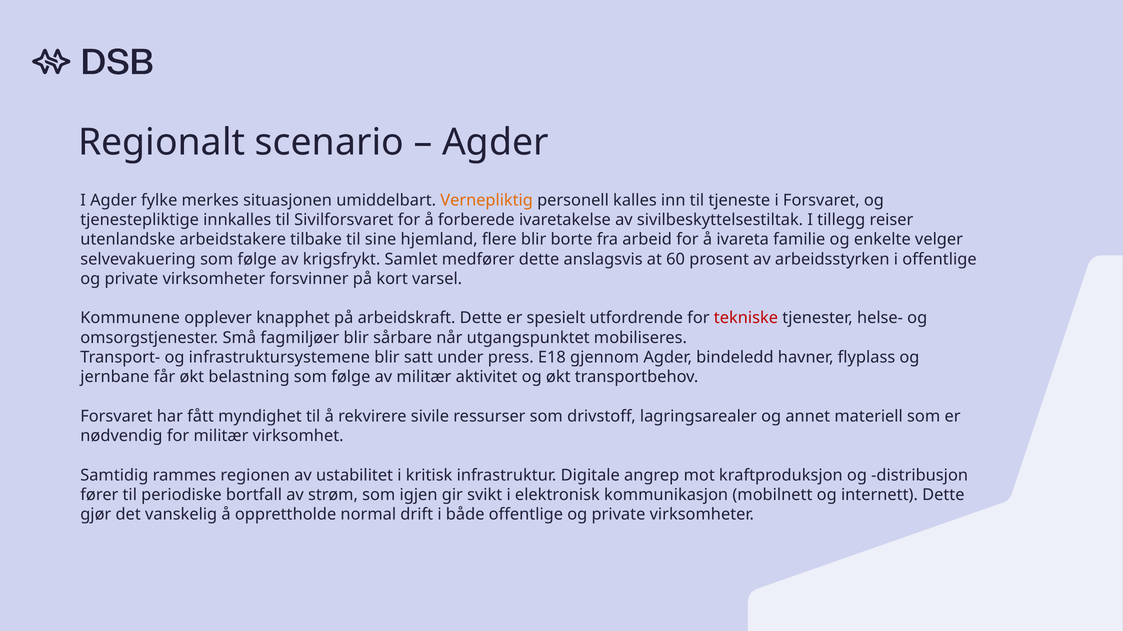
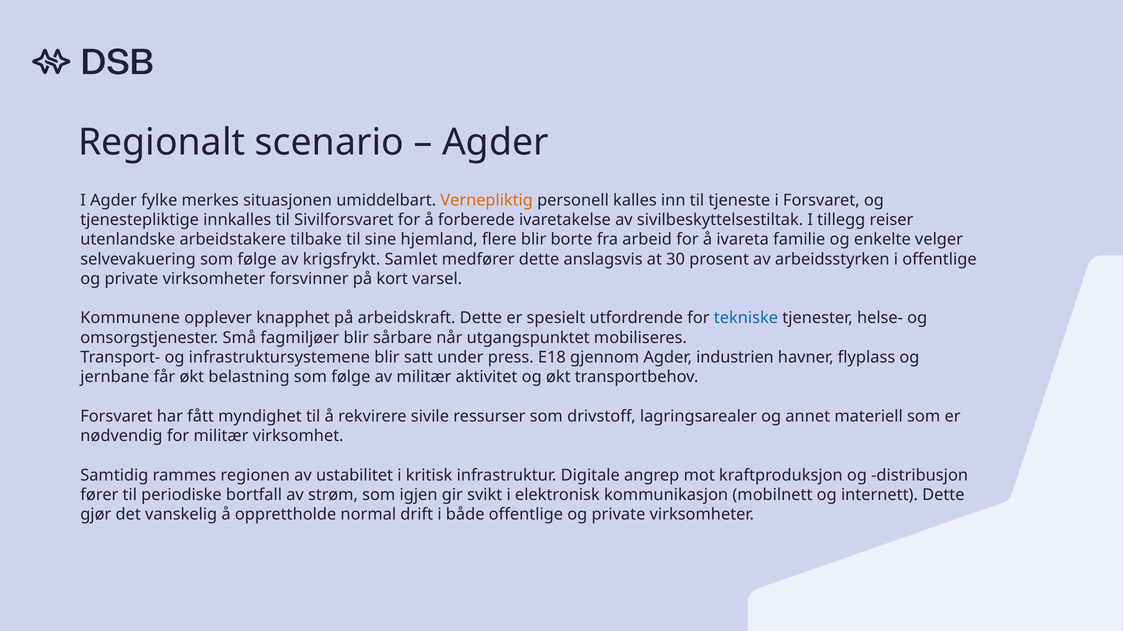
60: 60 -> 30 (676, 259)
tekniske colour: red -> blue (746, 318)
bindeledd: bindeledd -> industrien (735, 358)
